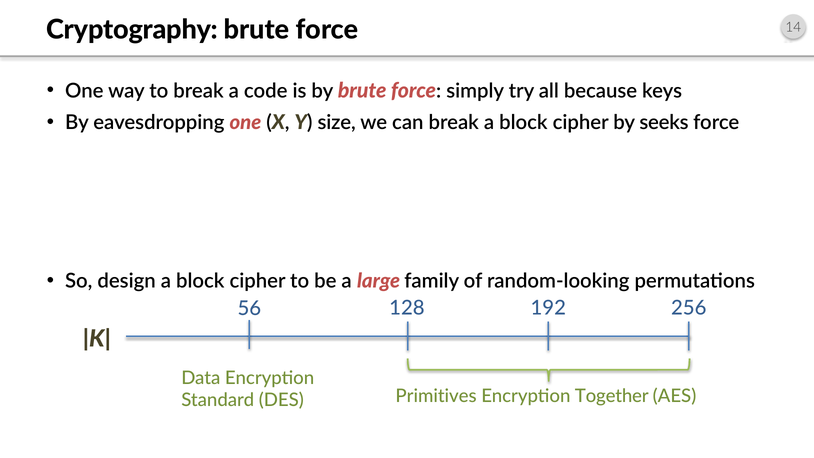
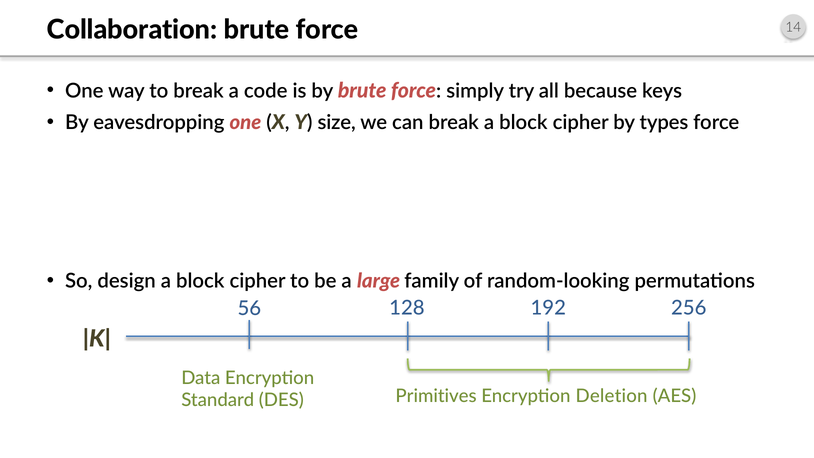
Cryptography: Cryptography -> Collaboration (132, 30)
seeks: seeks -> types (664, 122)
Together: Together -> Deletion (612, 396)
